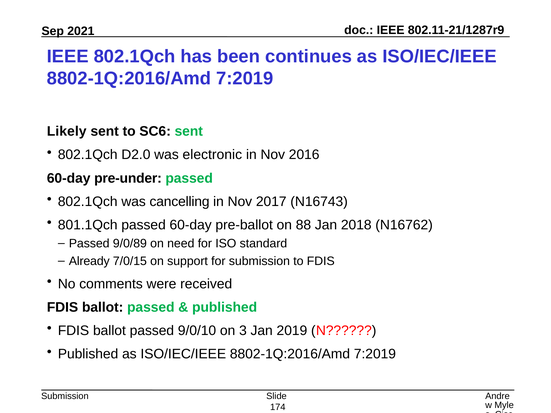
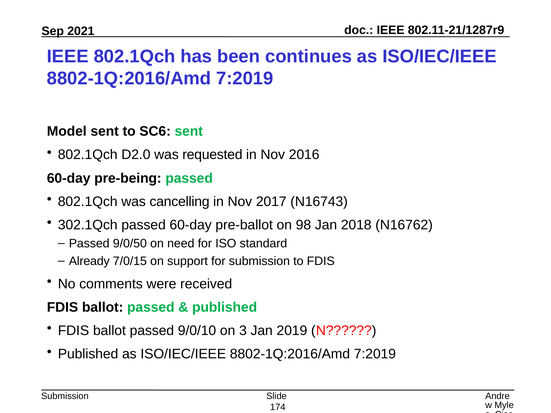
Likely: Likely -> Model (67, 131)
electronic: electronic -> requested (212, 155)
pre-under: pre-under -> pre-being (128, 178)
801.1Qch: 801.1Qch -> 302.1Qch (88, 225)
88: 88 -> 98 (303, 225)
9/0/89: 9/0/89 -> 9/0/50 (130, 244)
